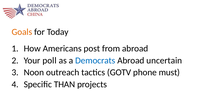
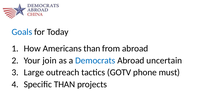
Goals colour: orange -> blue (22, 32)
Americans post: post -> than (92, 48)
poll: poll -> join (50, 60)
Noon: Noon -> Large (34, 72)
